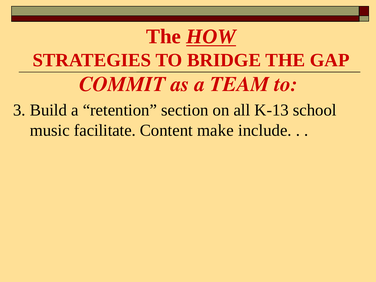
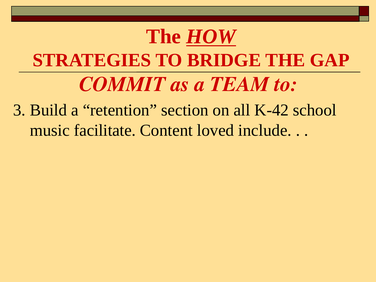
K-13: K-13 -> K-42 (272, 110)
make: make -> loved (215, 130)
